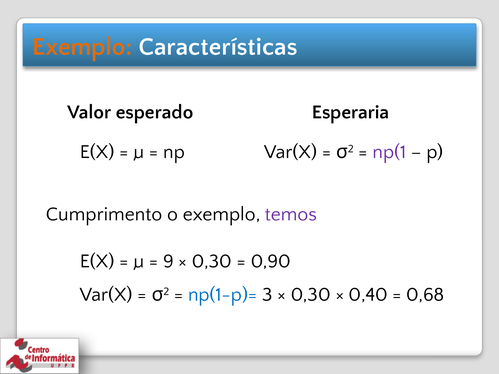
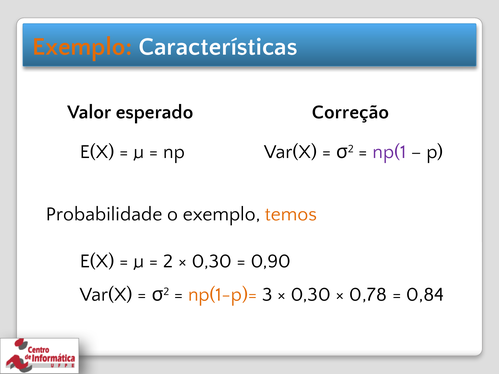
Esperaria: Esperaria -> Correção (351, 112)
Cumprimento: Cumprimento -> Probabilidade (104, 214)
temos colour: purple -> orange (291, 214)
9: 9 -> 2 (168, 261)
np(1-p)= colour: blue -> orange (223, 295)
0,40: 0,40 -> 0,78 (368, 295)
0,68: 0,68 -> 0,84 (425, 295)
